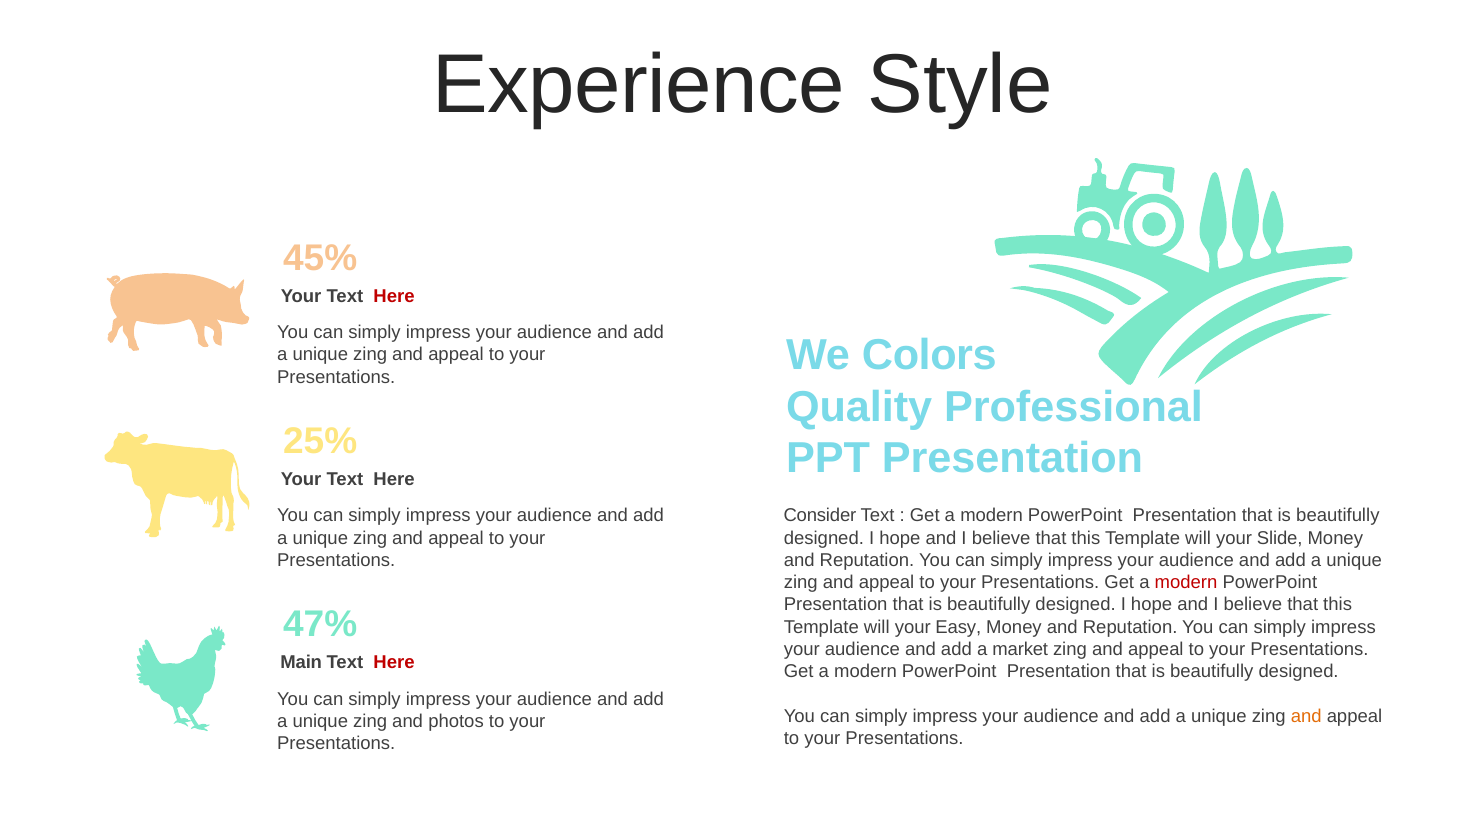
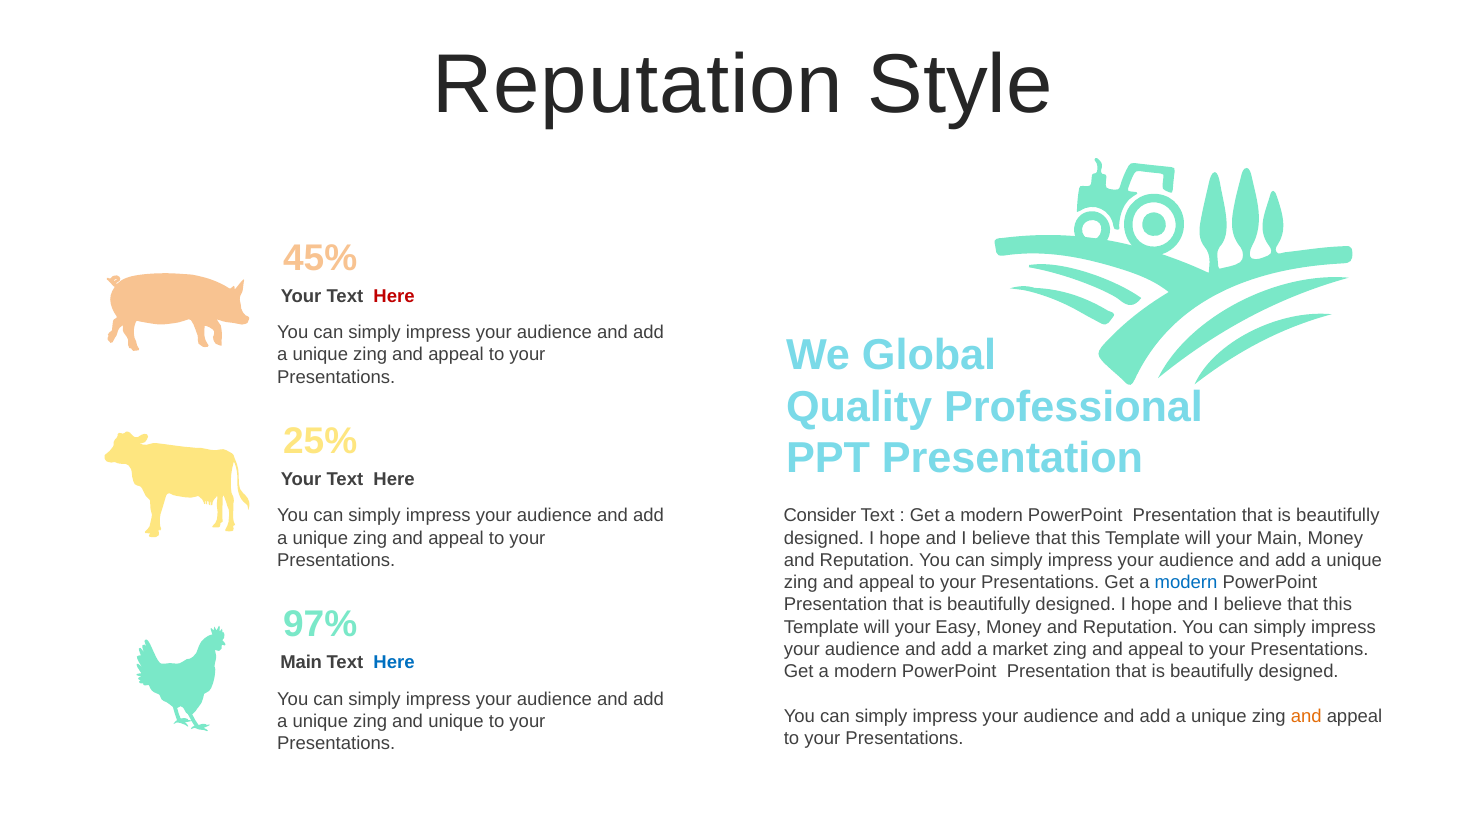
Experience: Experience -> Reputation (638, 85)
Colors: Colors -> Global (929, 355)
your Slide: Slide -> Main (1280, 538)
modern colour: red -> blue (1186, 582)
47%: 47% -> 97% (320, 624)
Here colour: red -> blue (394, 662)
and photos: photos -> unique (456, 721)
